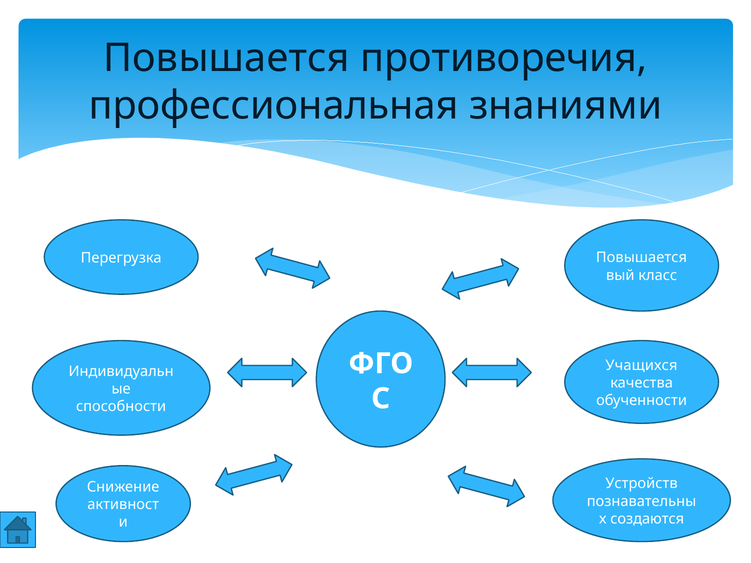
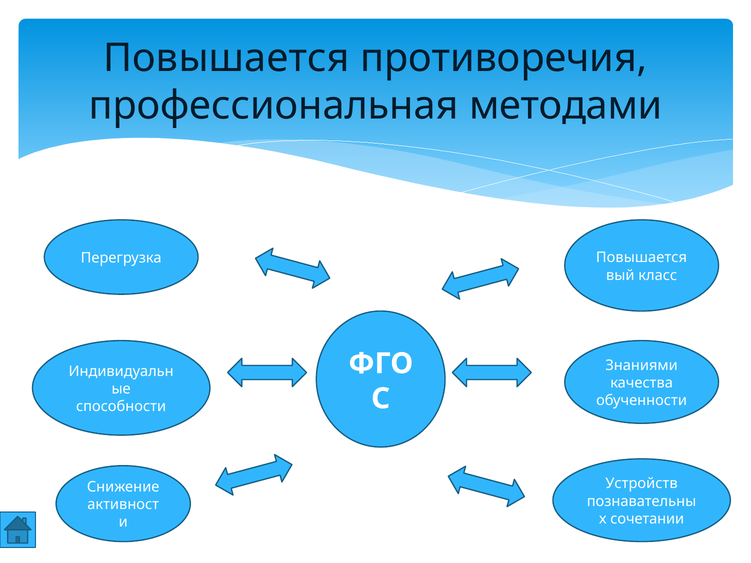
знаниями: знаниями -> методами (566, 106)
Учащихся: Учащихся -> Знаниями (642, 366)
создаются: создаются -> сочетании (647, 519)
